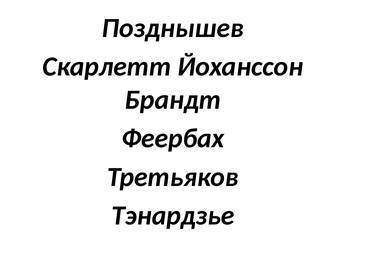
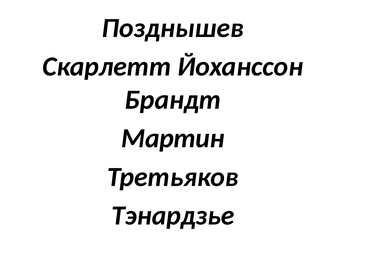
Феербах: Феербах -> Мартин (173, 138)
